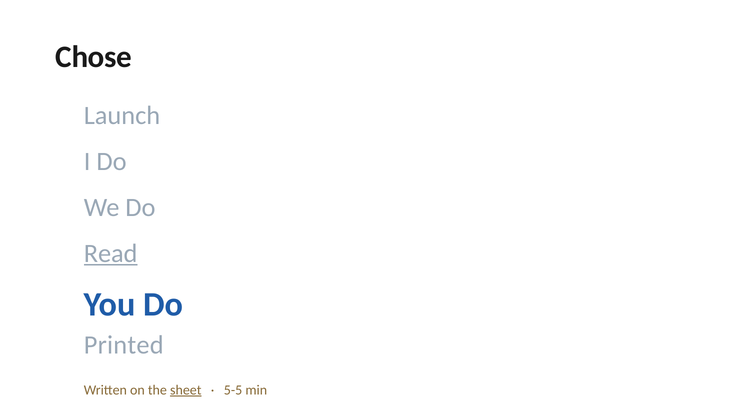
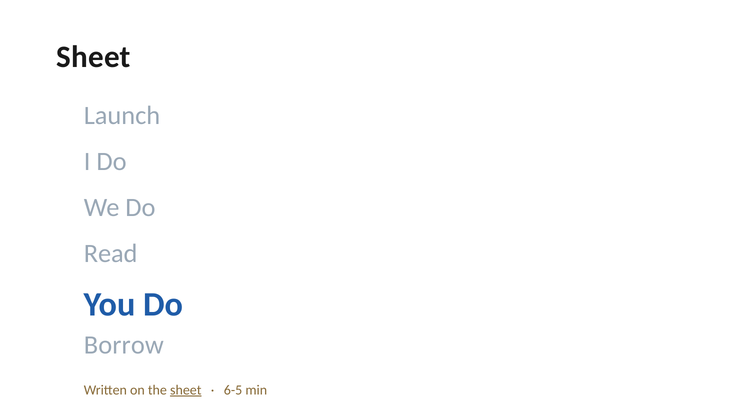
Chose: Chose -> Sheet (93, 57)
Read underline: present -> none (111, 253)
Printed: Printed -> Borrow (124, 345)
5-5: 5-5 -> 6-5 (233, 390)
